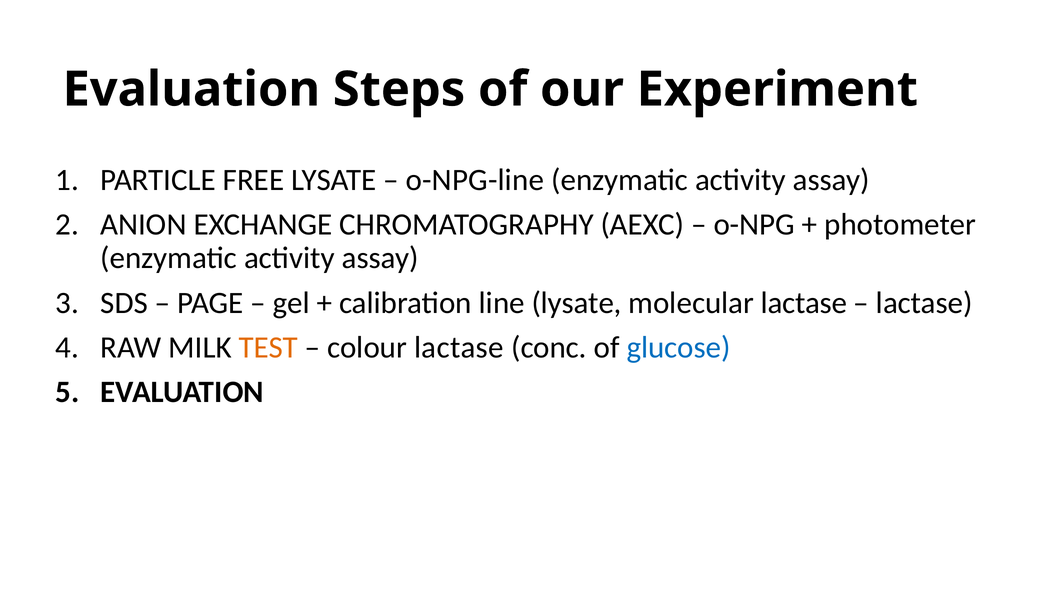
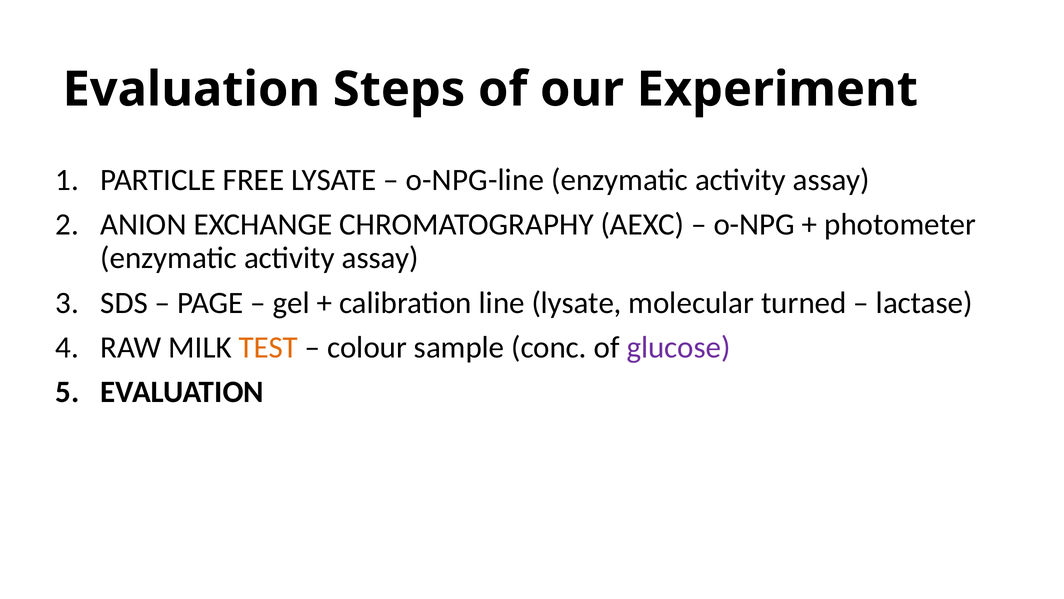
molecular lactase: lactase -> turned (804, 303)
colour lactase: lactase -> sample (459, 347)
glucose colour: blue -> purple (679, 347)
